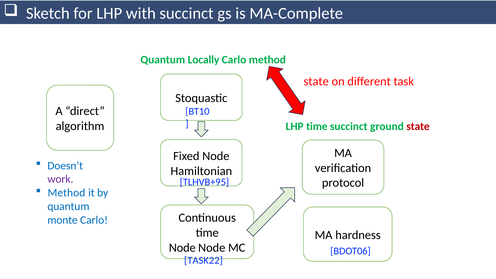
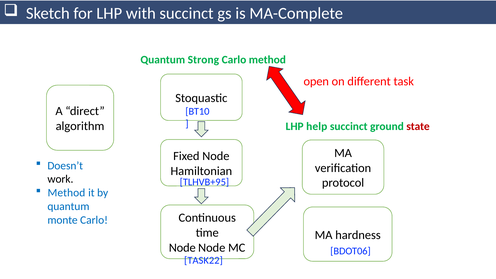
Locally: Locally -> Strong (203, 60)
state: state -> open (316, 81)
LHP time: time -> help (317, 127)
work colour: purple -> black (60, 179)
